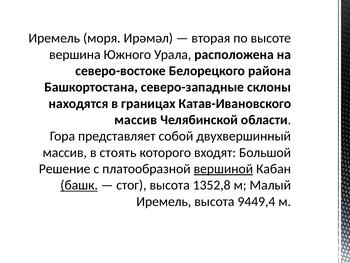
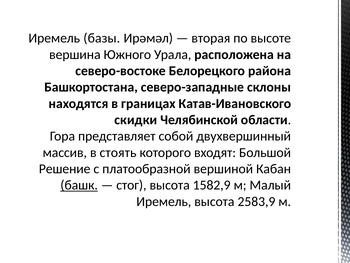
моря: моря -> базы (102, 38)
массив: массив -> скидки (136, 120)
вершиной underline: present -> none (223, 169)
1352,8: 1352,8 -> 1582,9 (212, 185)
9449,4: 9449,4 -> 2583,9 (256, 201)
